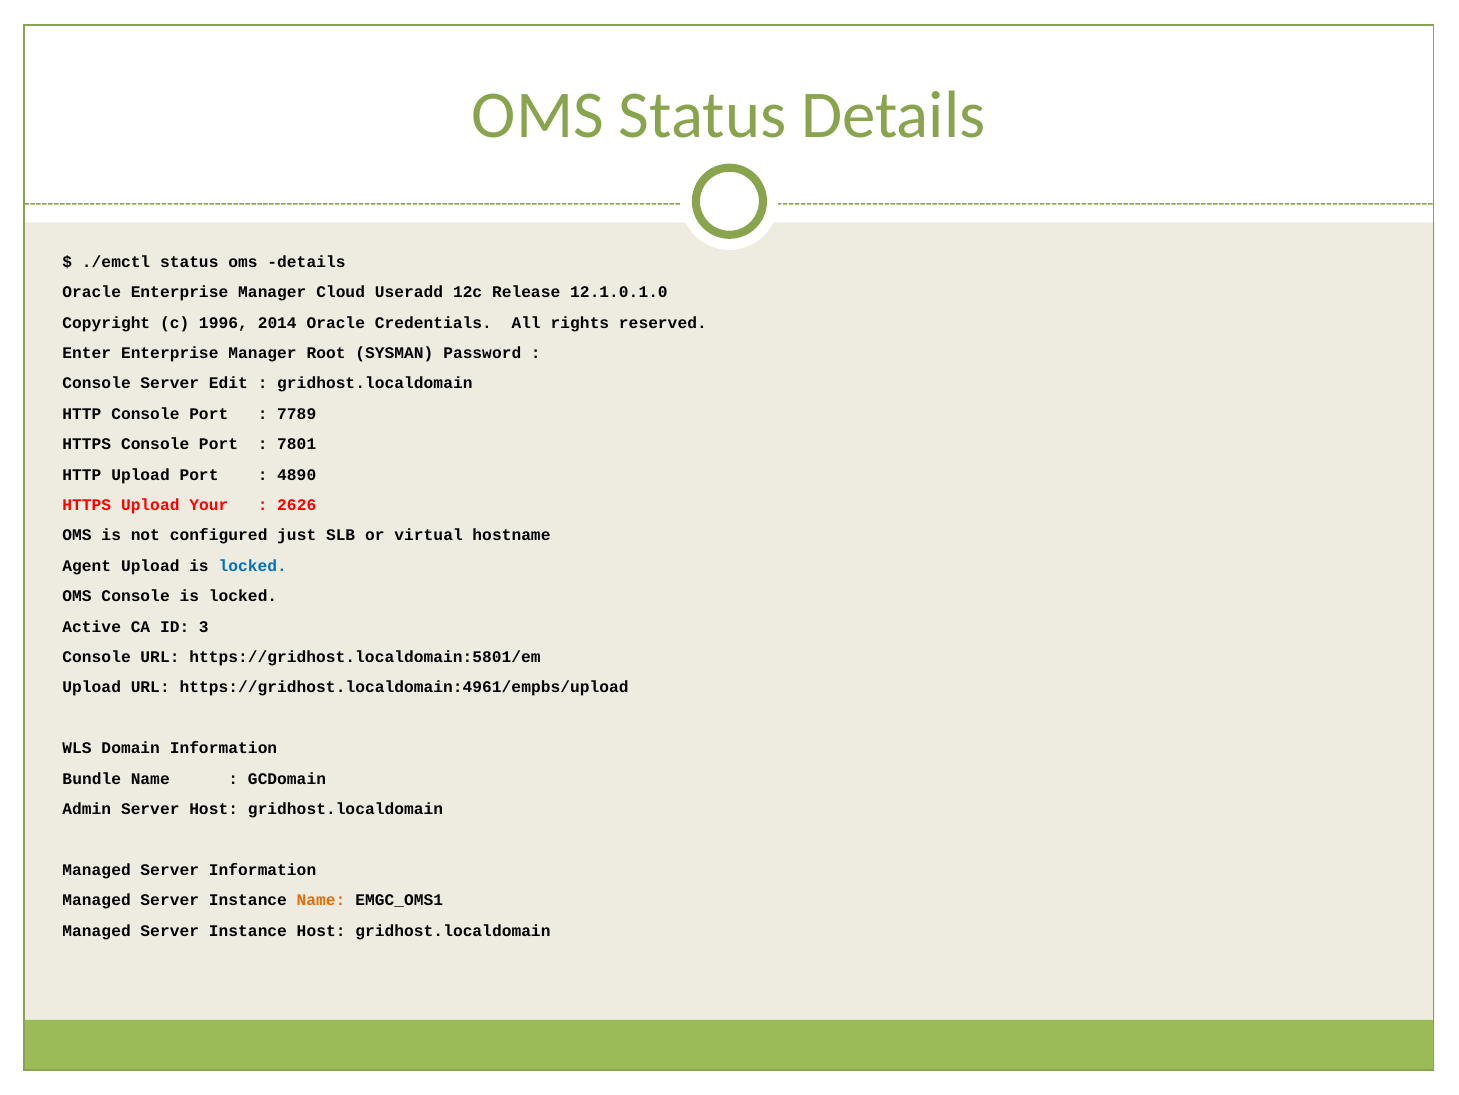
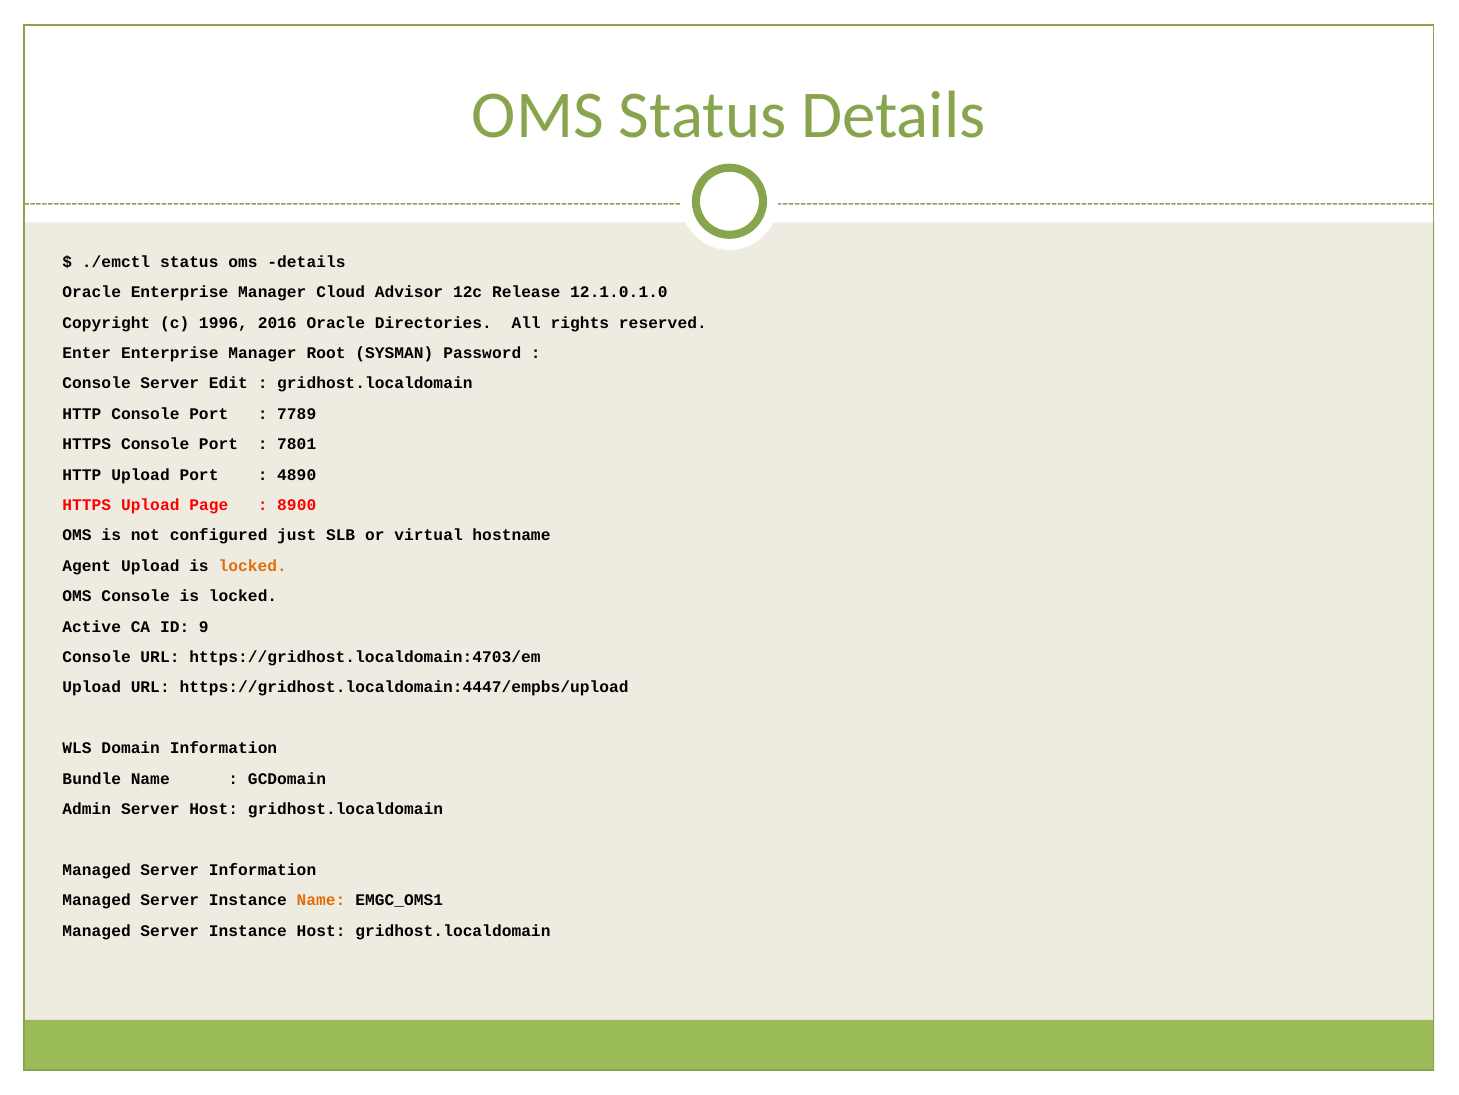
Useradd: Useradd -> Advisor (409, 292)
2014: 2014 -> 2016 (277, 322)
Credentials: Credentials -> Directories (433, 322)
Your: Your -> Page (209, 505)
2626: 2626 -> 8900 (297, 505)
locked colour: blue -> orange (253, 566)
3: 3 -> 9 (204, 626)
https://gridhost.localdomain:5801/em: https://gridhost.localdomain:5801/em -> https://gridhost.localdomain:4703/em (365, 657)
https://gridhost.localdomain:4961/empbs/upload: https://gridhost.localdomain:4961/empbs/upload -> https://gridhost.localdomain:4447/empbs/upload (404, 687)
